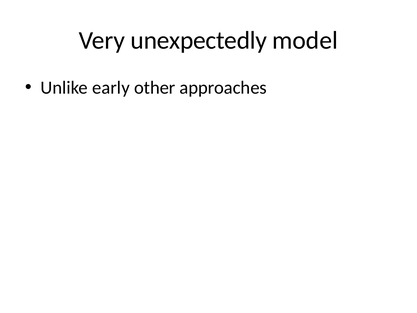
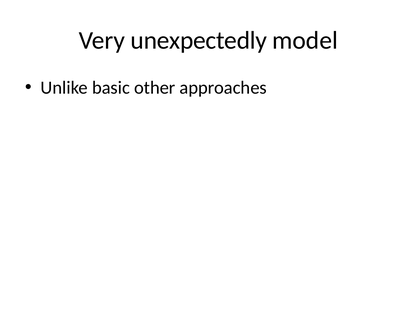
early: early -> basic (111, 87)
